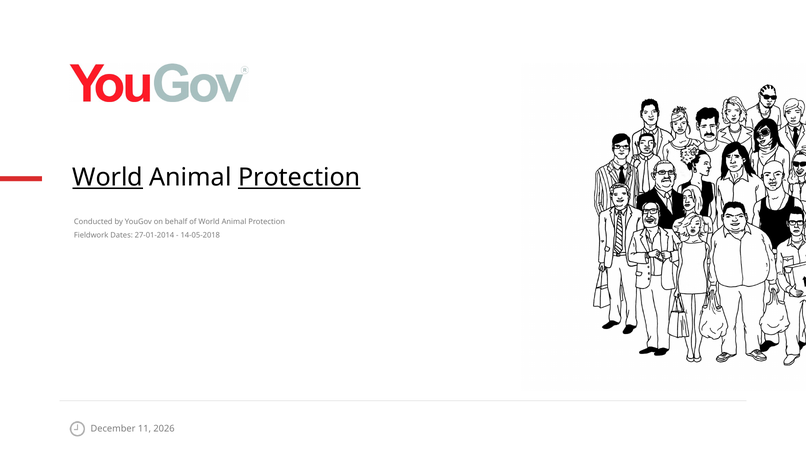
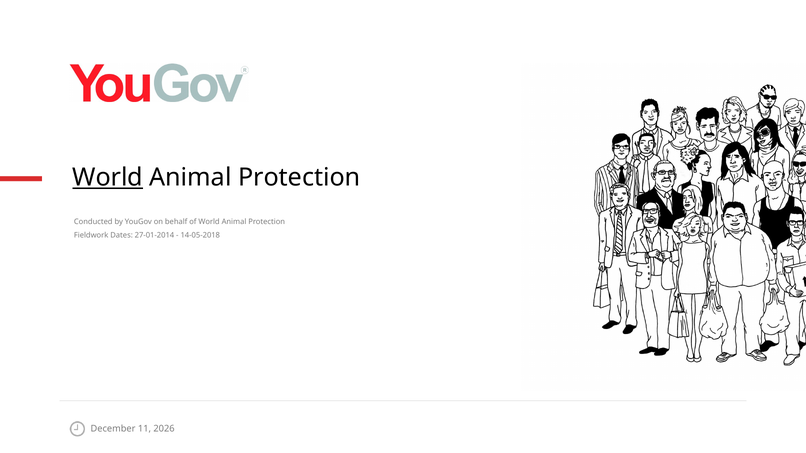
Protection underline: present -> none (299, 177)
